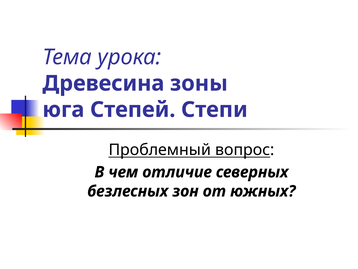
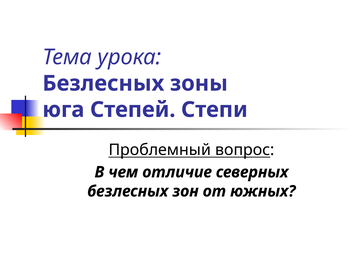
Древесина: Древесина -> Безлесных (103, 83)
